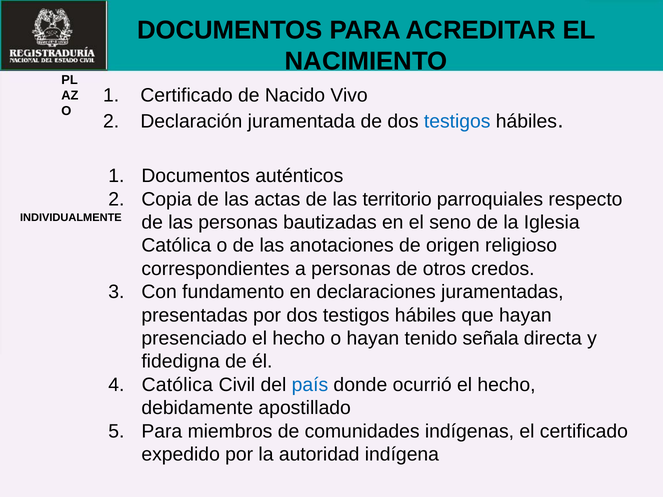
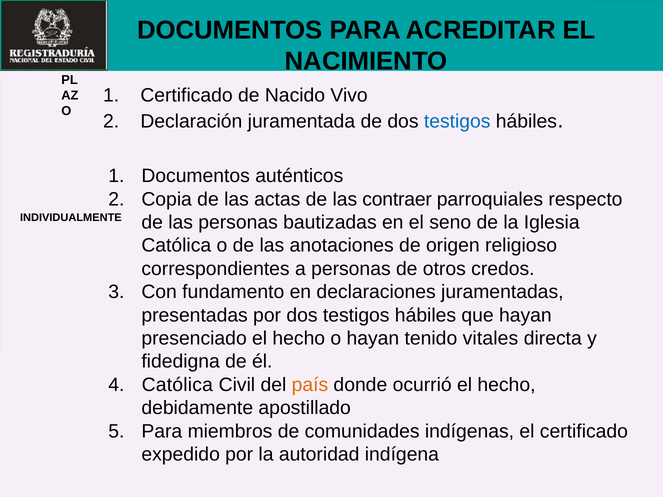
territorio: territorio -> contraer (397, 199)
señala: señala -> vitales (490, 339)
país colour: blue -> orange (310, 385)
